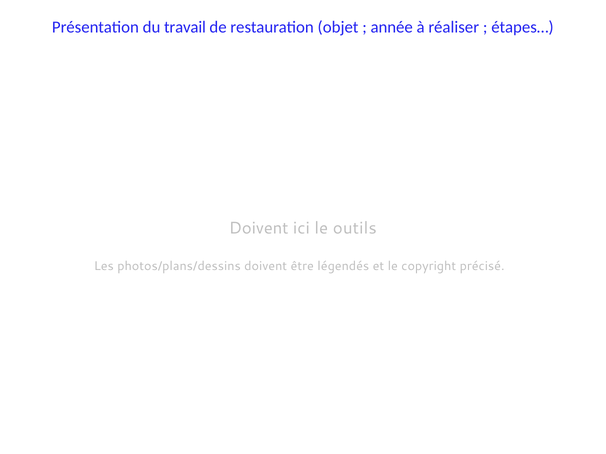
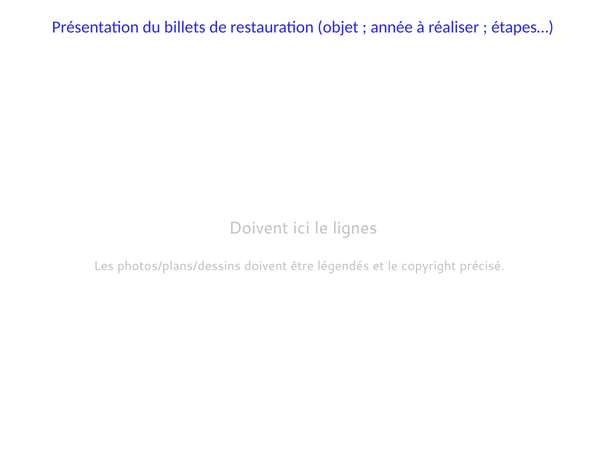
travail: travail -> billets (185, 27)
outils: outils -> lignes (355, 229)
